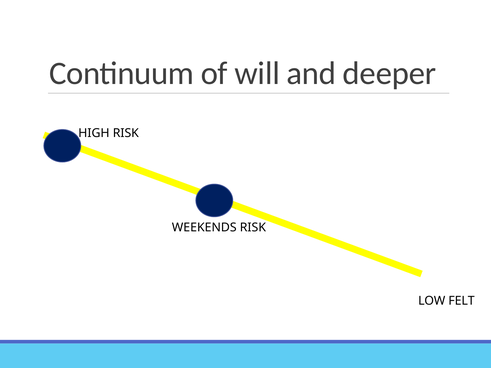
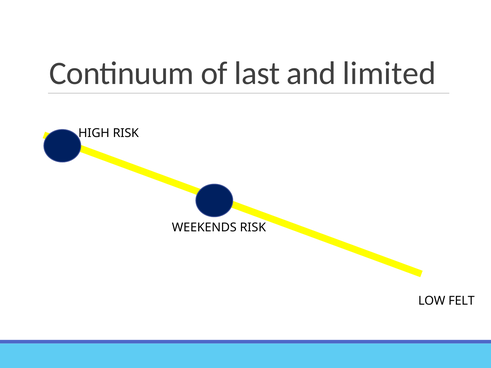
will: will -> last (257, 73)
deeper: deeper -> limited (389, 73)
